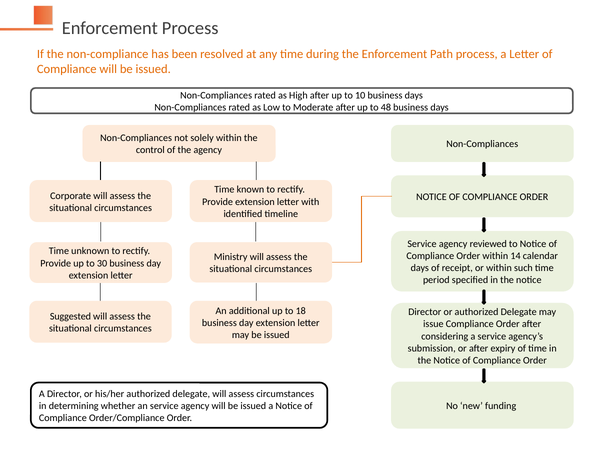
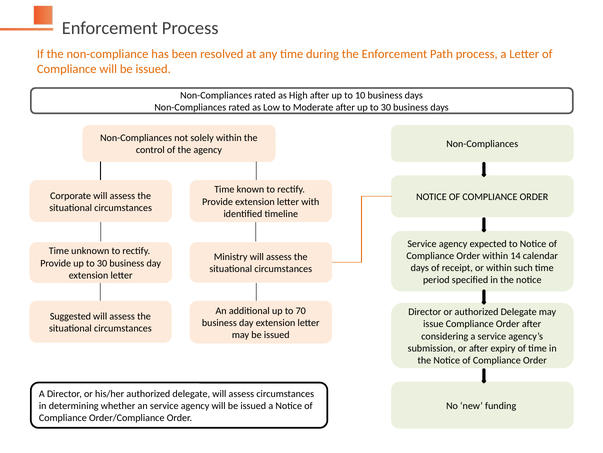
after up to 48: 48 -> 30 (386, 107)
reviewed: reviewed -> expected (488, 243)
18: 18 -> 70 (301, 310)
